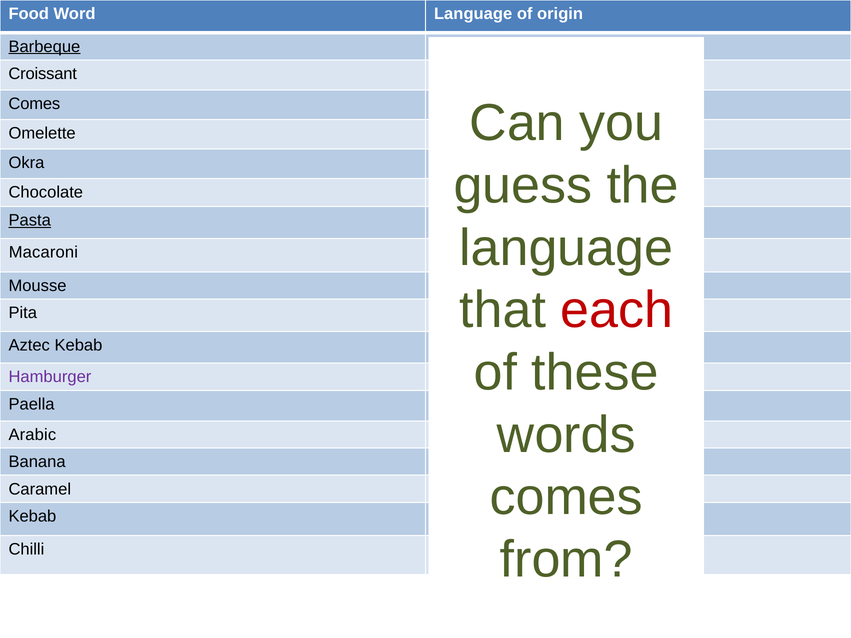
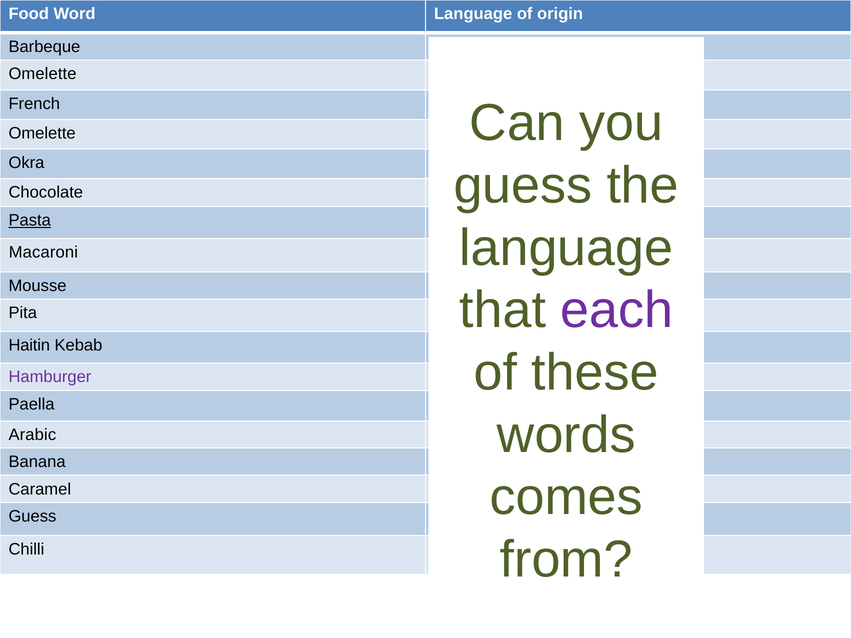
Barbeque underline: present -> none (44, 47)
Croissant: Croissant -> Omelette (43, 74)
Comes: Comes -> French (34, 104)
each colour: red -> purple (617, 310)
Aztec: Aztec -> Haitin (29, 345)
Kebab: Kebab -> Guess (32, 516)
